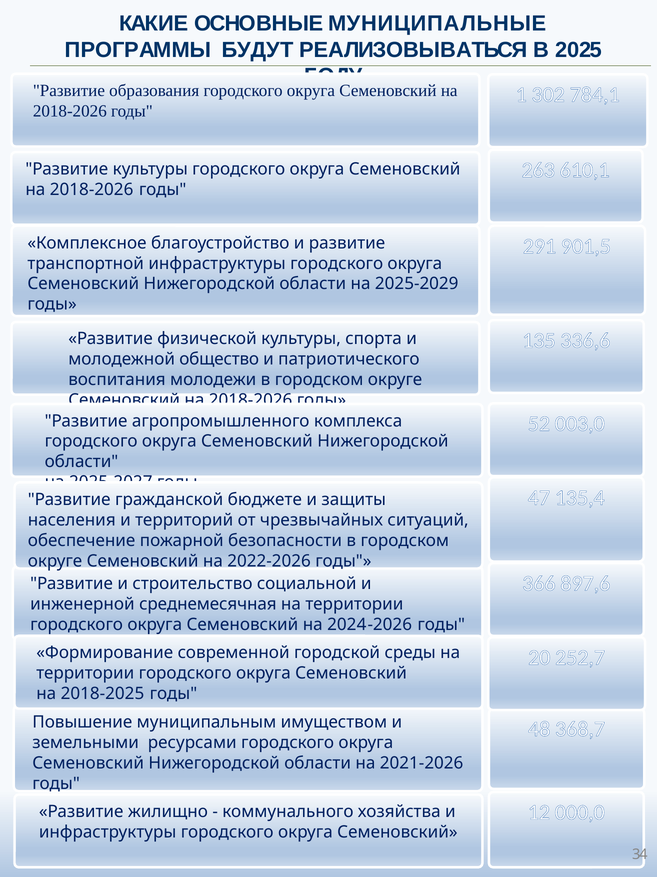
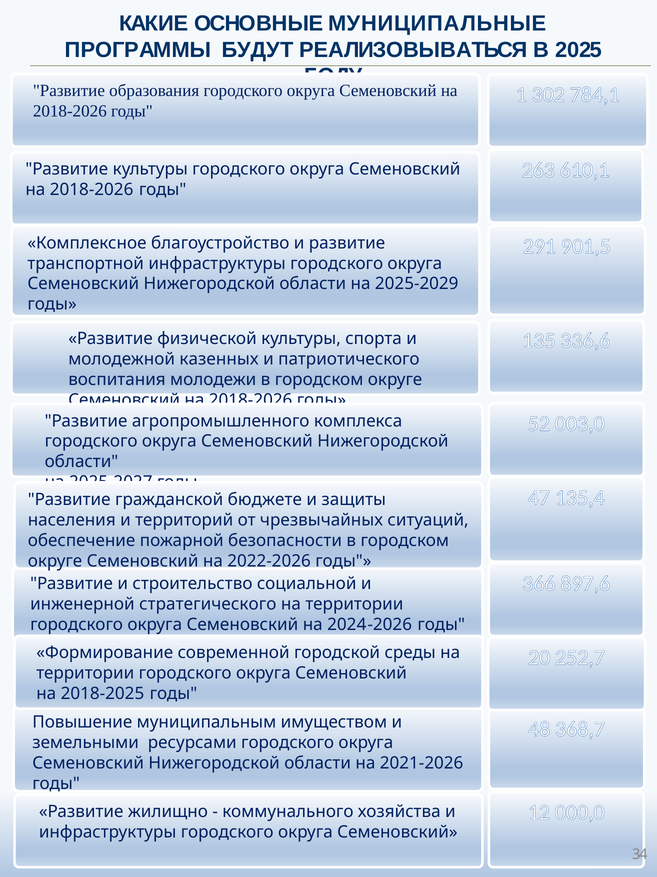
общество: общество -> казенных (219, 359)
среднемесячная: среднемесячная -> стратегического (208, 603)
